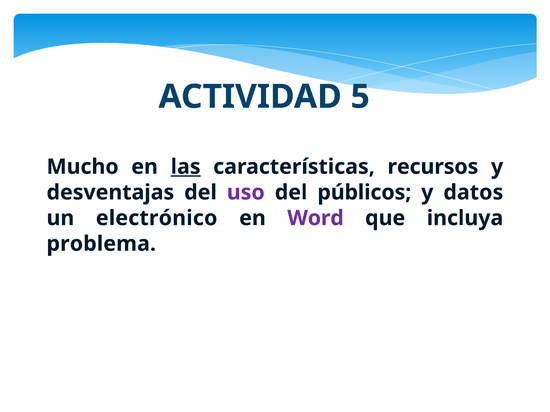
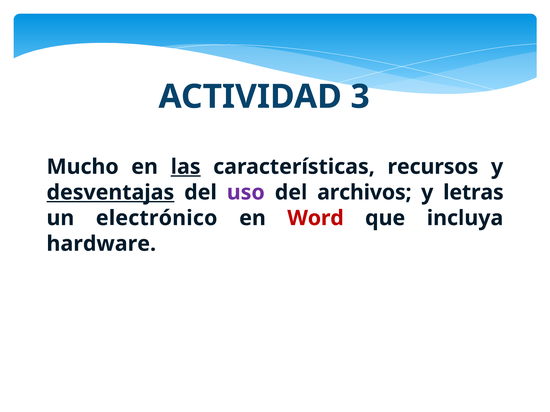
5: 5 -> 3 (360, 97)
desventajas underline: none -> present (110, 193)
públicos: públicos -> archivos (364, 193)
datos: datos -> letras (473, 193)
Word colour: purple -> red (316, 218)
problema: problema -> hardware (101, 244)
